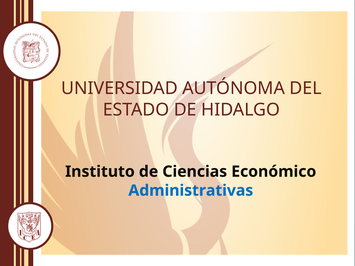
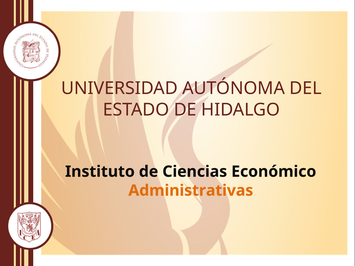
Administrativas colour: blue -> orange (191, 191)
